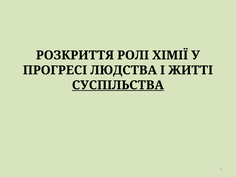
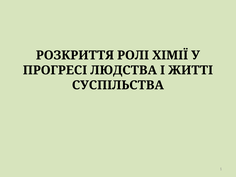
СУСПІЛЬСТВА underline: present -> none (118, 85)
